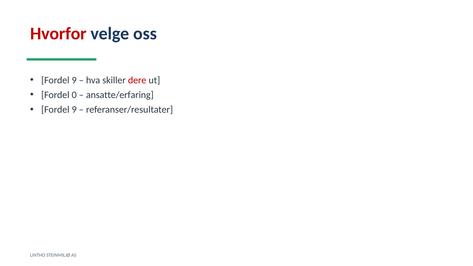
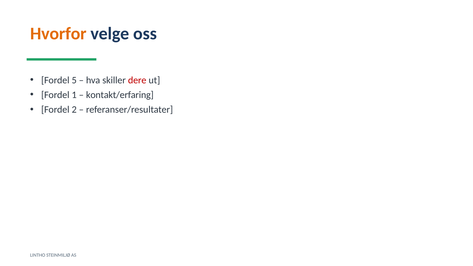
Hvorfor colour: red -> orange (58, 34)
9: 9 -> 5 (74, 80)
0: 0 -> 1 (74, 95)
ansatte/erfaring: ansatte/erfaring -> kontakt/erfaring (120, 95)
9: 9 -> 2 (74, 110)
